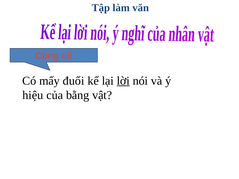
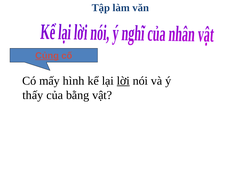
Củng underline: none -> present (47, 56)
đuổi: đuổi -> hình (74, 81)
hiệu: hiệu -> thấy (33, 95)
